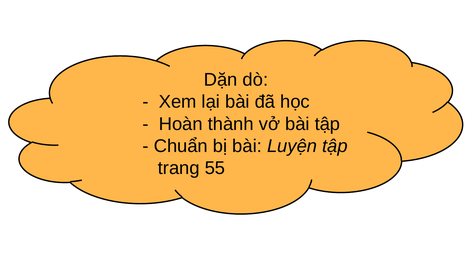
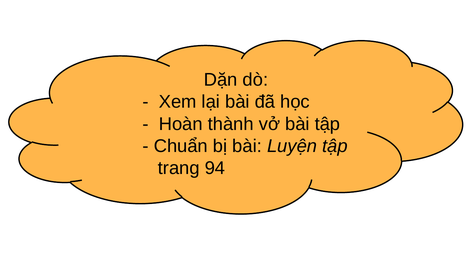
55: 55 -> 94 (215, 168)
